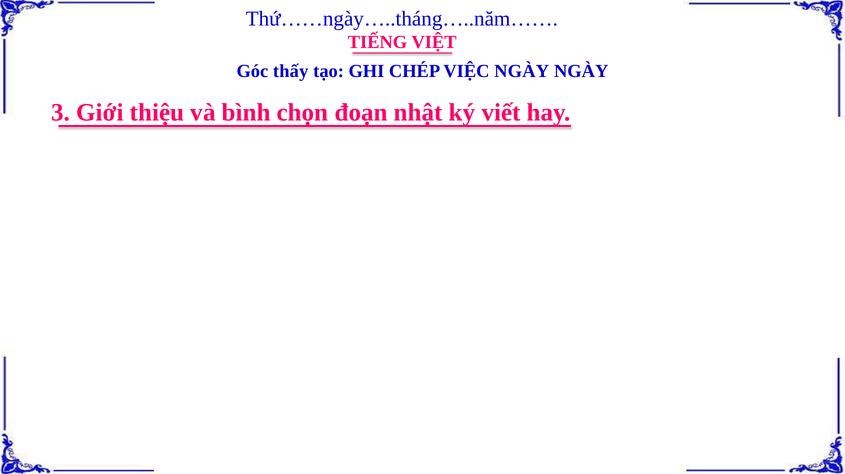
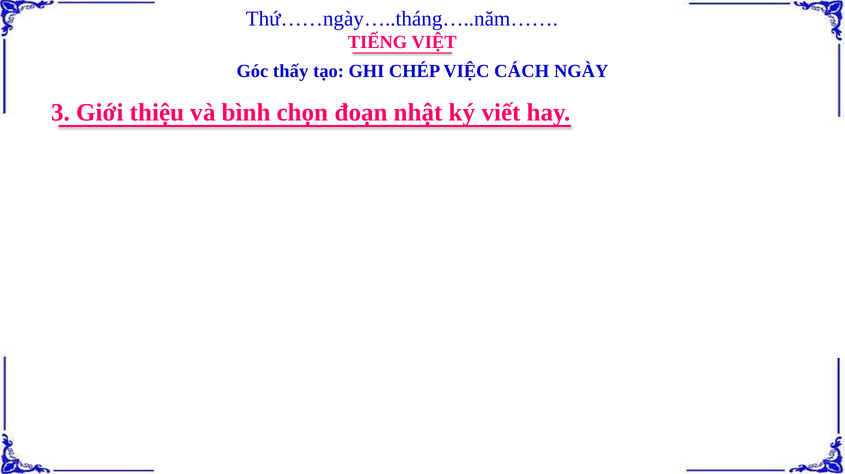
VIỆC NGÀY: NGÀY -> CÁCH (522, 71)
